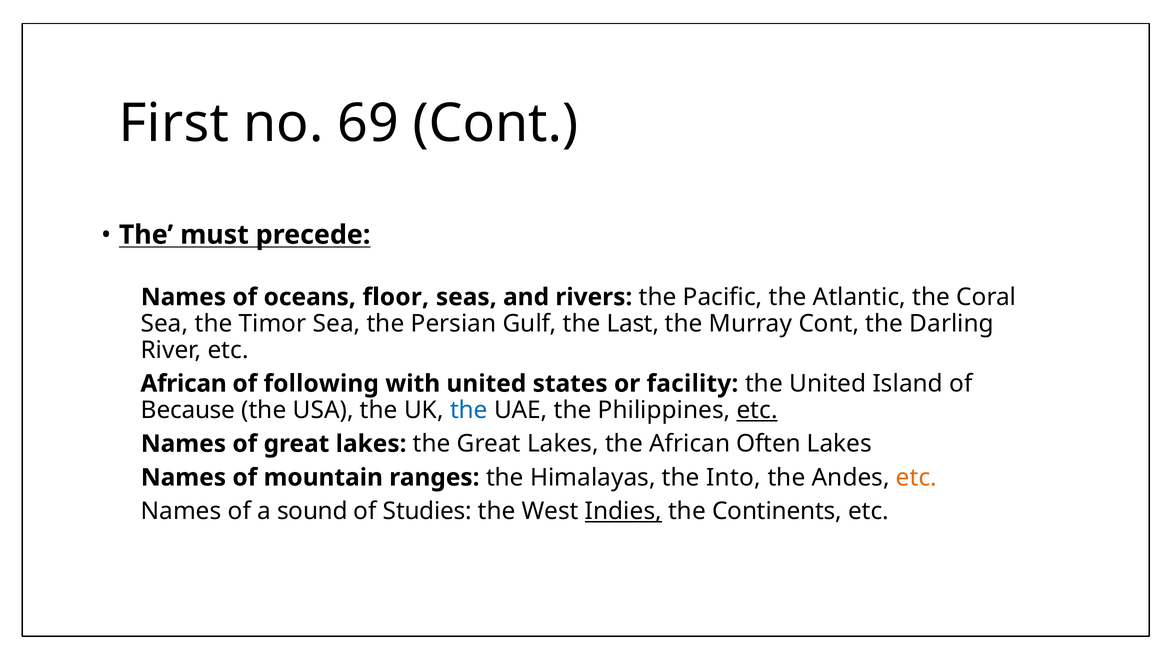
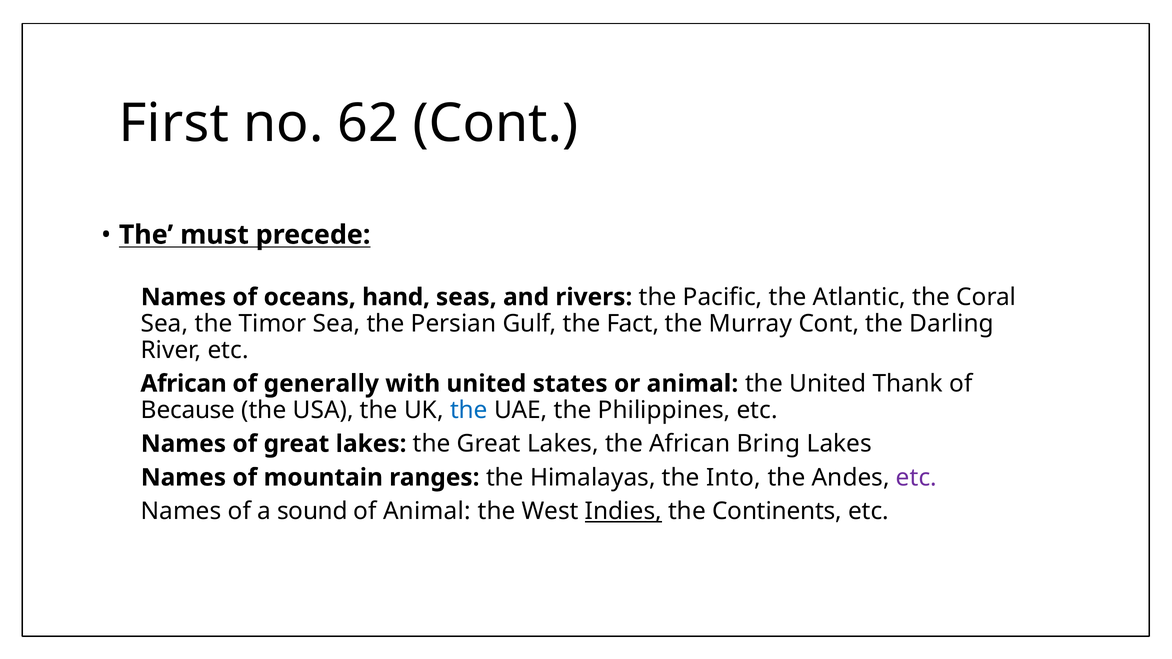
69: 69 -> 62 (368, 123)
floor: floor -> hand (396, 297)
Last: Last -> Fact (633, 324)
following: following -> generally (321, 384)
or facility: facility -> animal (692, 384)
Island: Island -> Thank (908, 384)
etc underline: present -> none (757, 410)
Often: Often -> Bring (768, 444)
etc colour: orange -> purple (916, 478)
of Studies: Studies -> Animal (427, 511)
